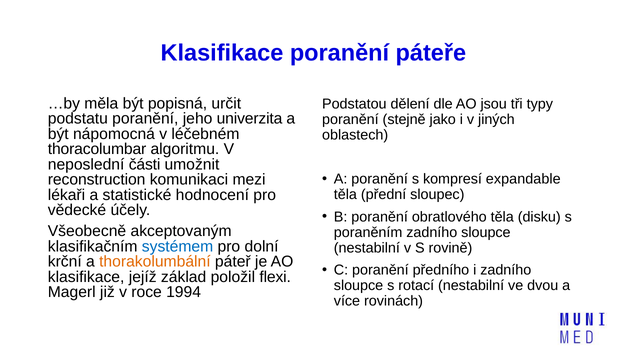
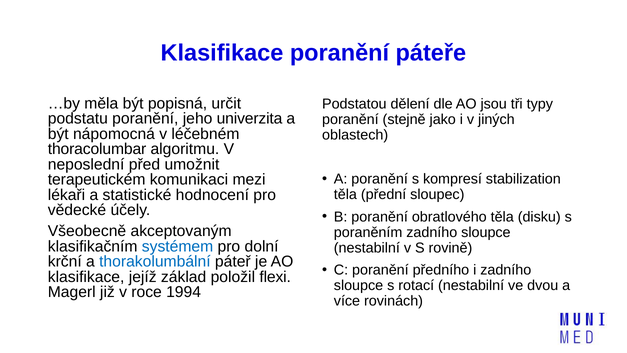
části: části -> před (144, 164)
expandable: expandable -> stabilization (523, 179)
reconstruction: reconstruction -> terapeutickém (97, 179)
thorakolumbální colour: orange -> blue (155, 261)
